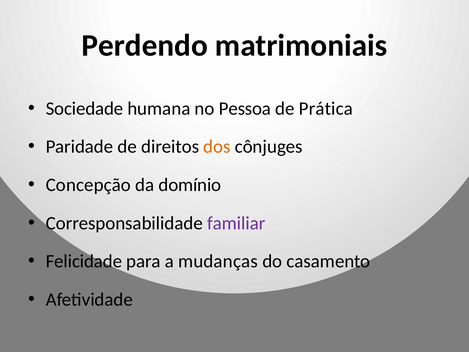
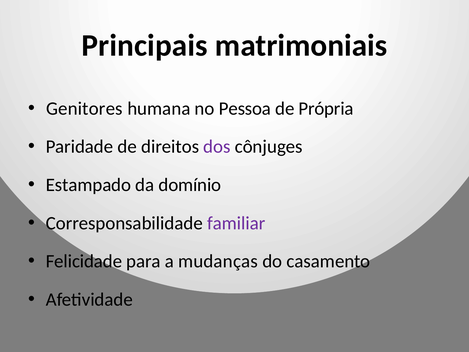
Perdendo: Perdendo -> Principais (145, 46)
Sociedade: Sociedade -> Genitores (84, 108)
Prática: Prática -> Própria (326, 108)
dos colour: orange -> purple (217, 147)
Concepção: Concepção -> Estampado (88, 185)
